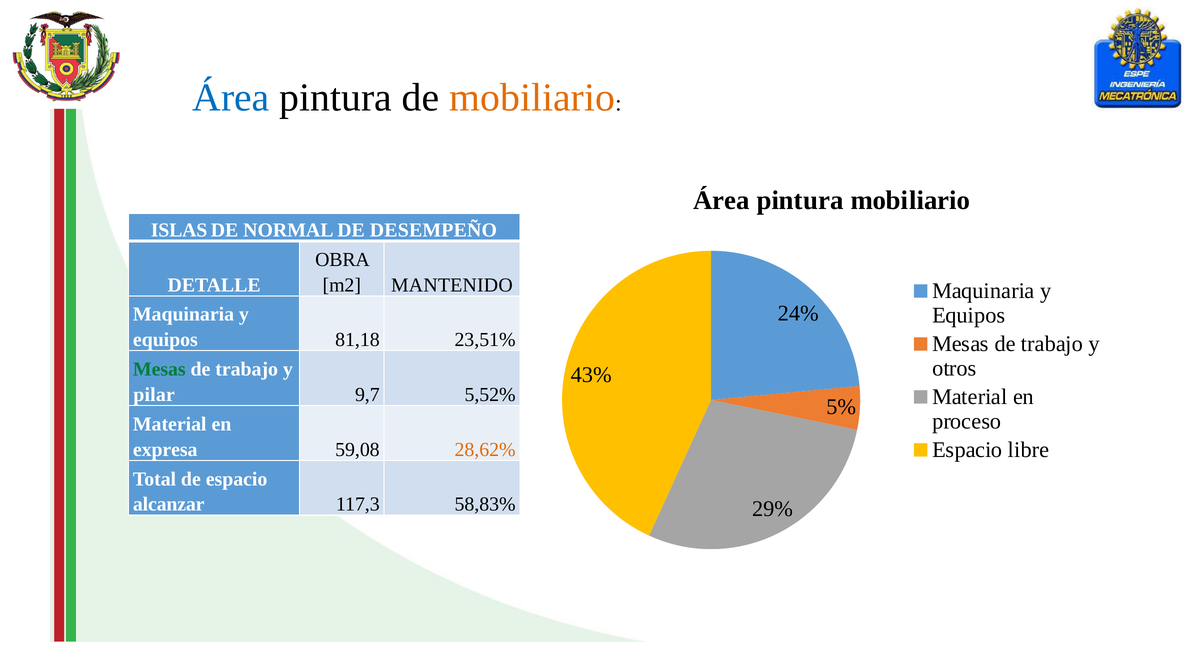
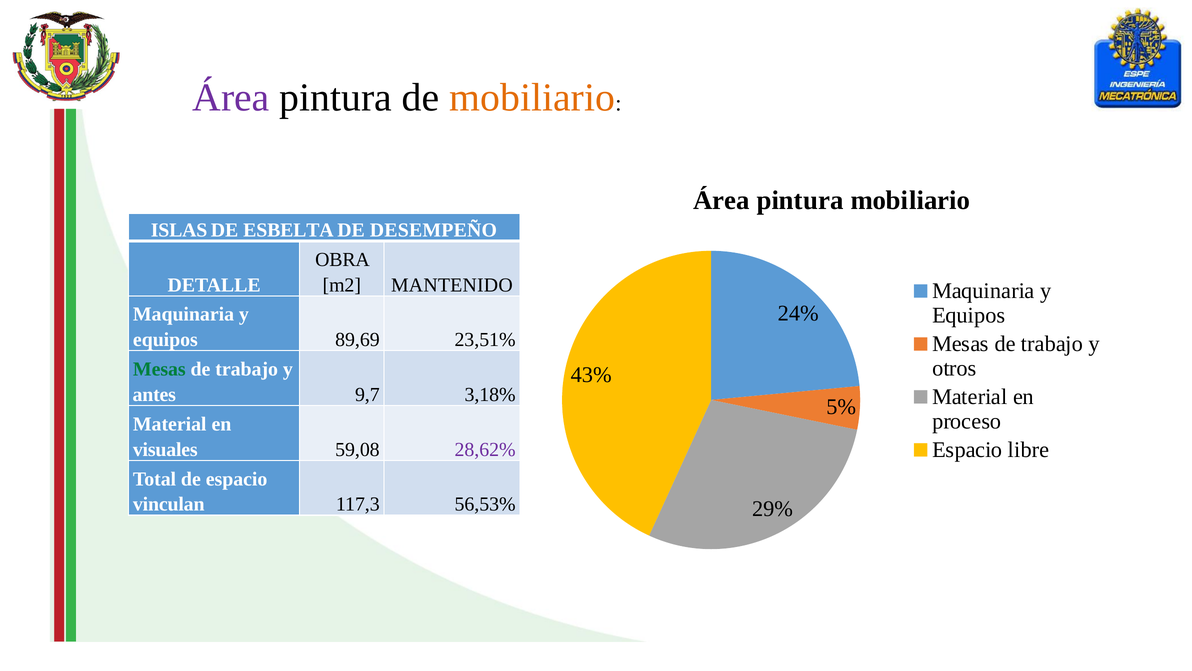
Área colour: blue -> purple (231, 98)
NORMAL: NORMAL -> ESBELTA (288, 230)
81,18: 81,18 -> 89,69 (357, 340)
pilar: pilar -> antes (154, 394)
5,52%: 5,52% -> 3,18% (490, 394)
expresa: expresa -> visuales (165, 449)
28,62% colour: orange -> purple (485, 449)
alcanzar: alcanzar -> vinculan (169, 504)
58,83%: 58,83% -> 56,53% (485, 504)
